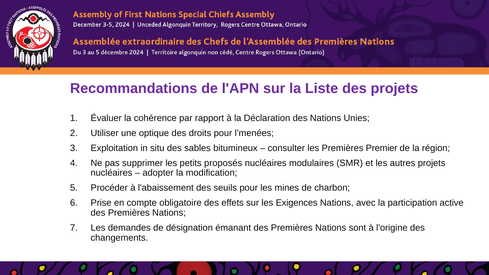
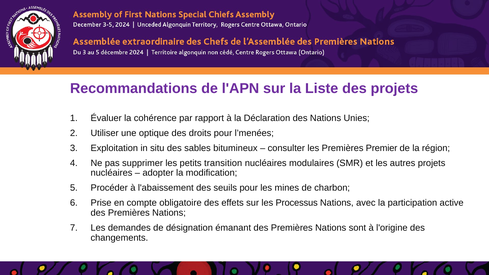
proposés: proposés -> transition (223, 163)
Exigences: Exigences -> Processus (297, 203)
